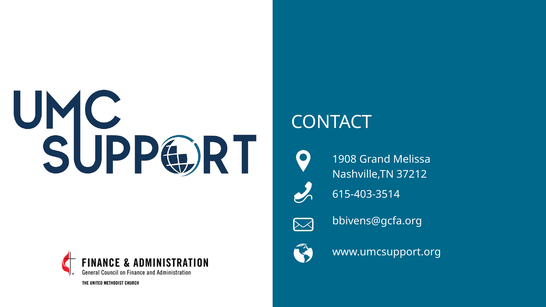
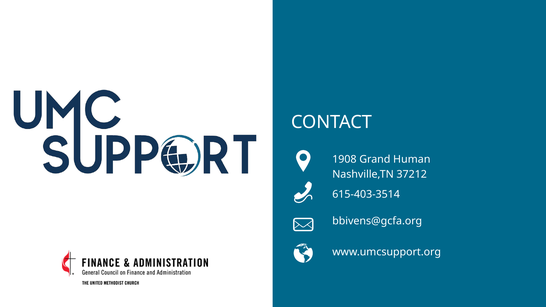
Melissa: Melissa -> Human (412, 160)
